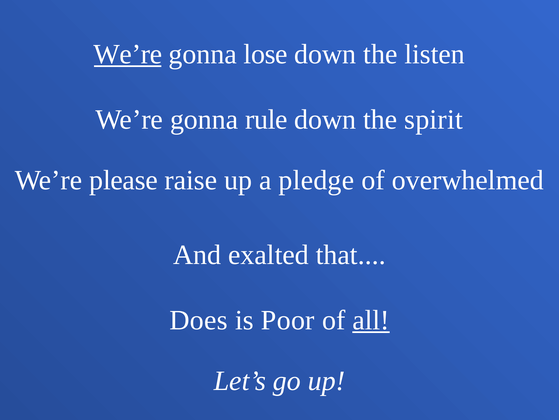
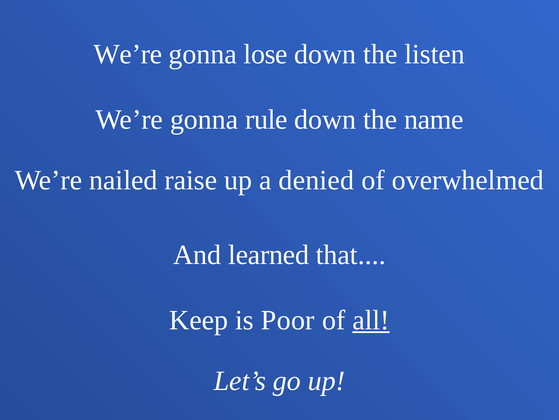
We’re underline: present -> none (128, 54)
spirit: spirit -> name (434, 119)
please: please -> nailed (123, 180)
pledge: pledge -> denied (316, 180)
exalted: exalted -> learned (269, 254)
Does: Does -> Keep (199, 320)
